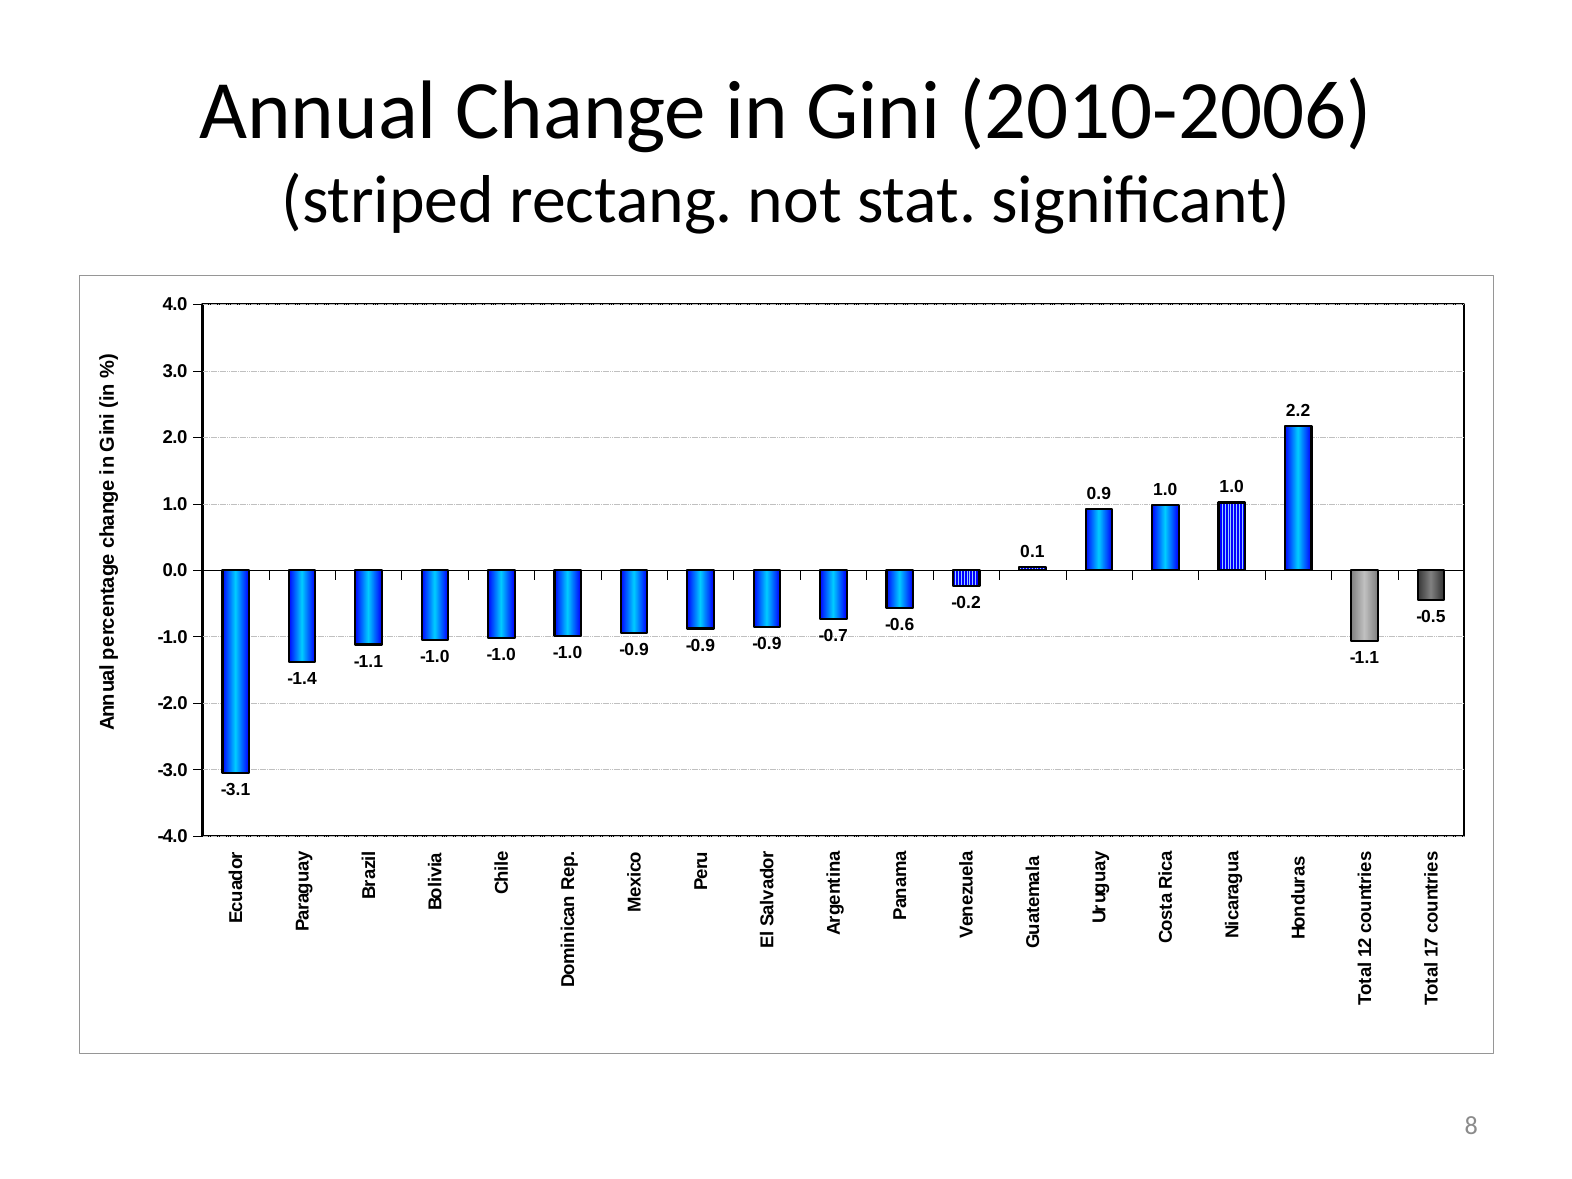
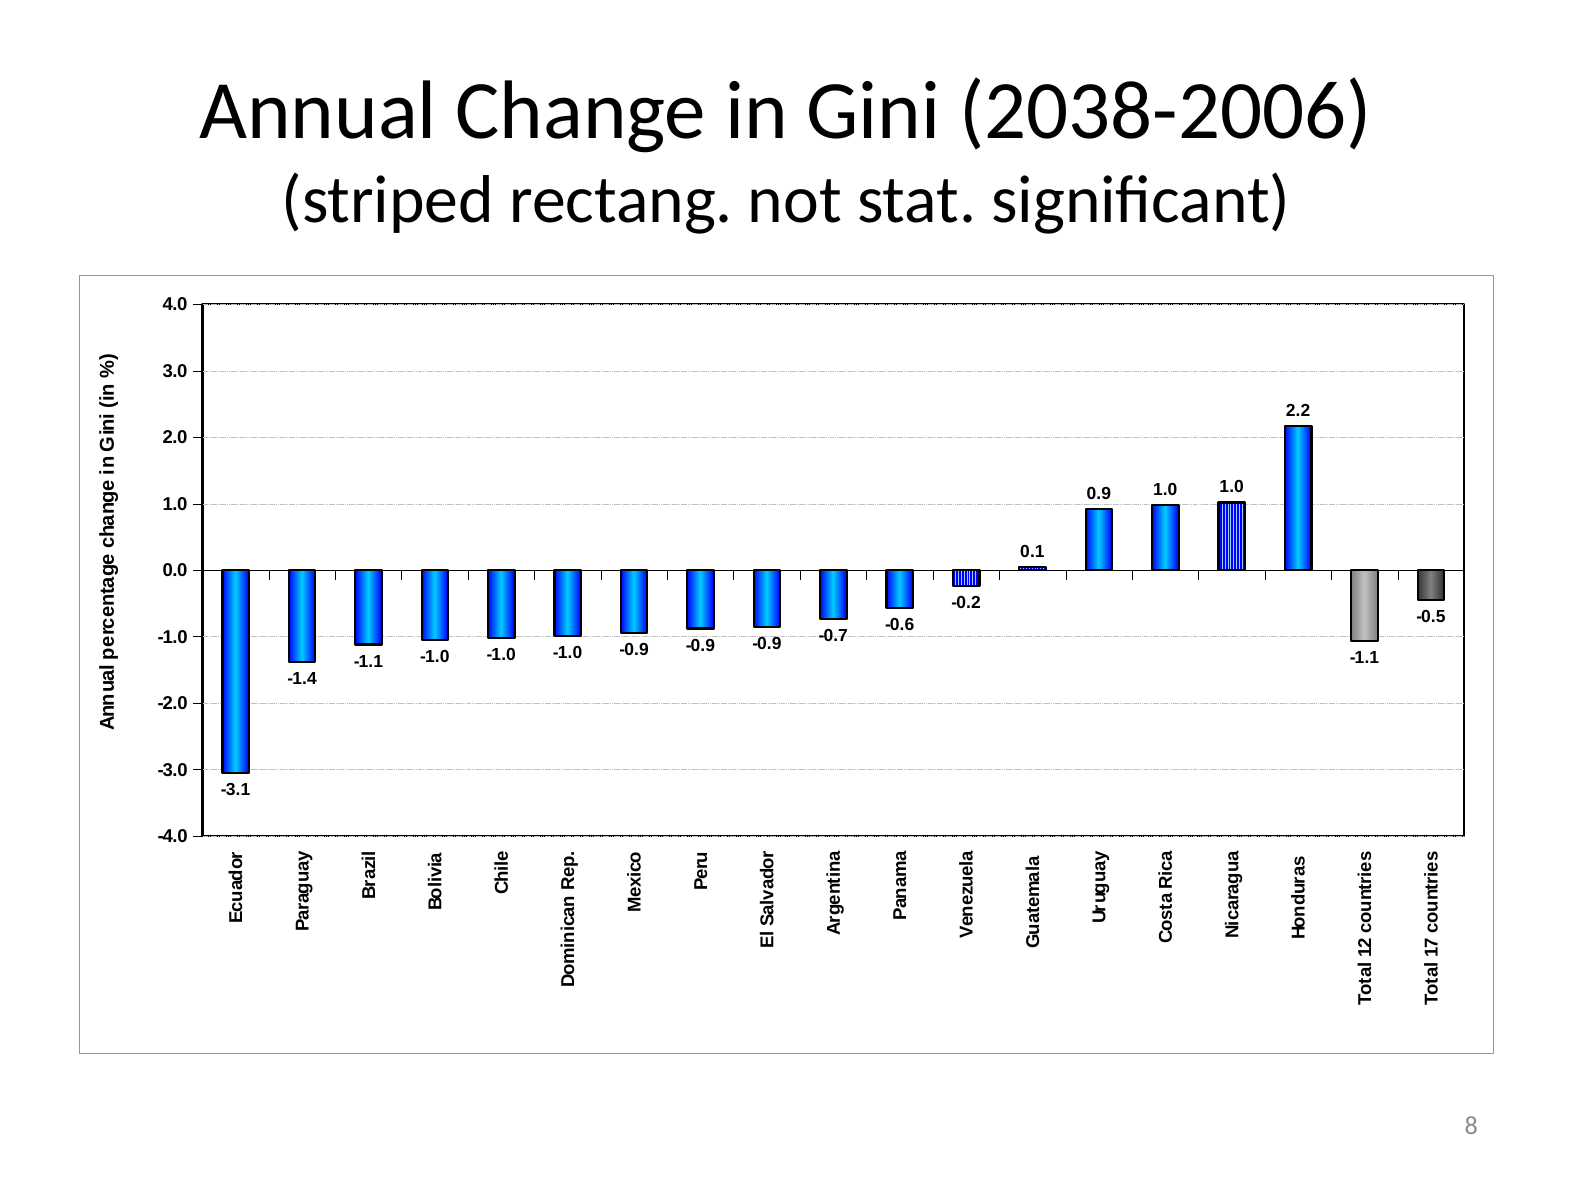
2010-2006: 2010-2006 -> 2038-2006 (1165, 111)
